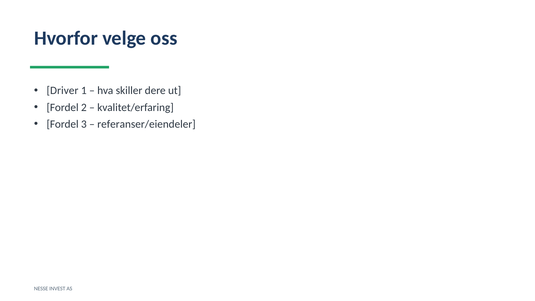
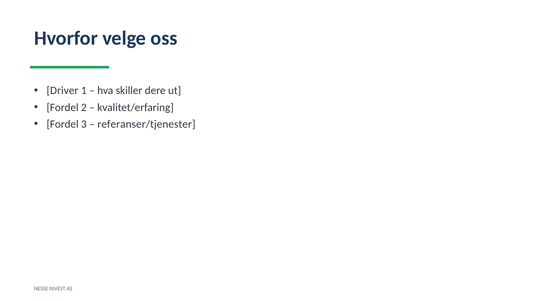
referanser/eiendeler: referanser/eiendeler -> referanser/tjenester (146, 124)
